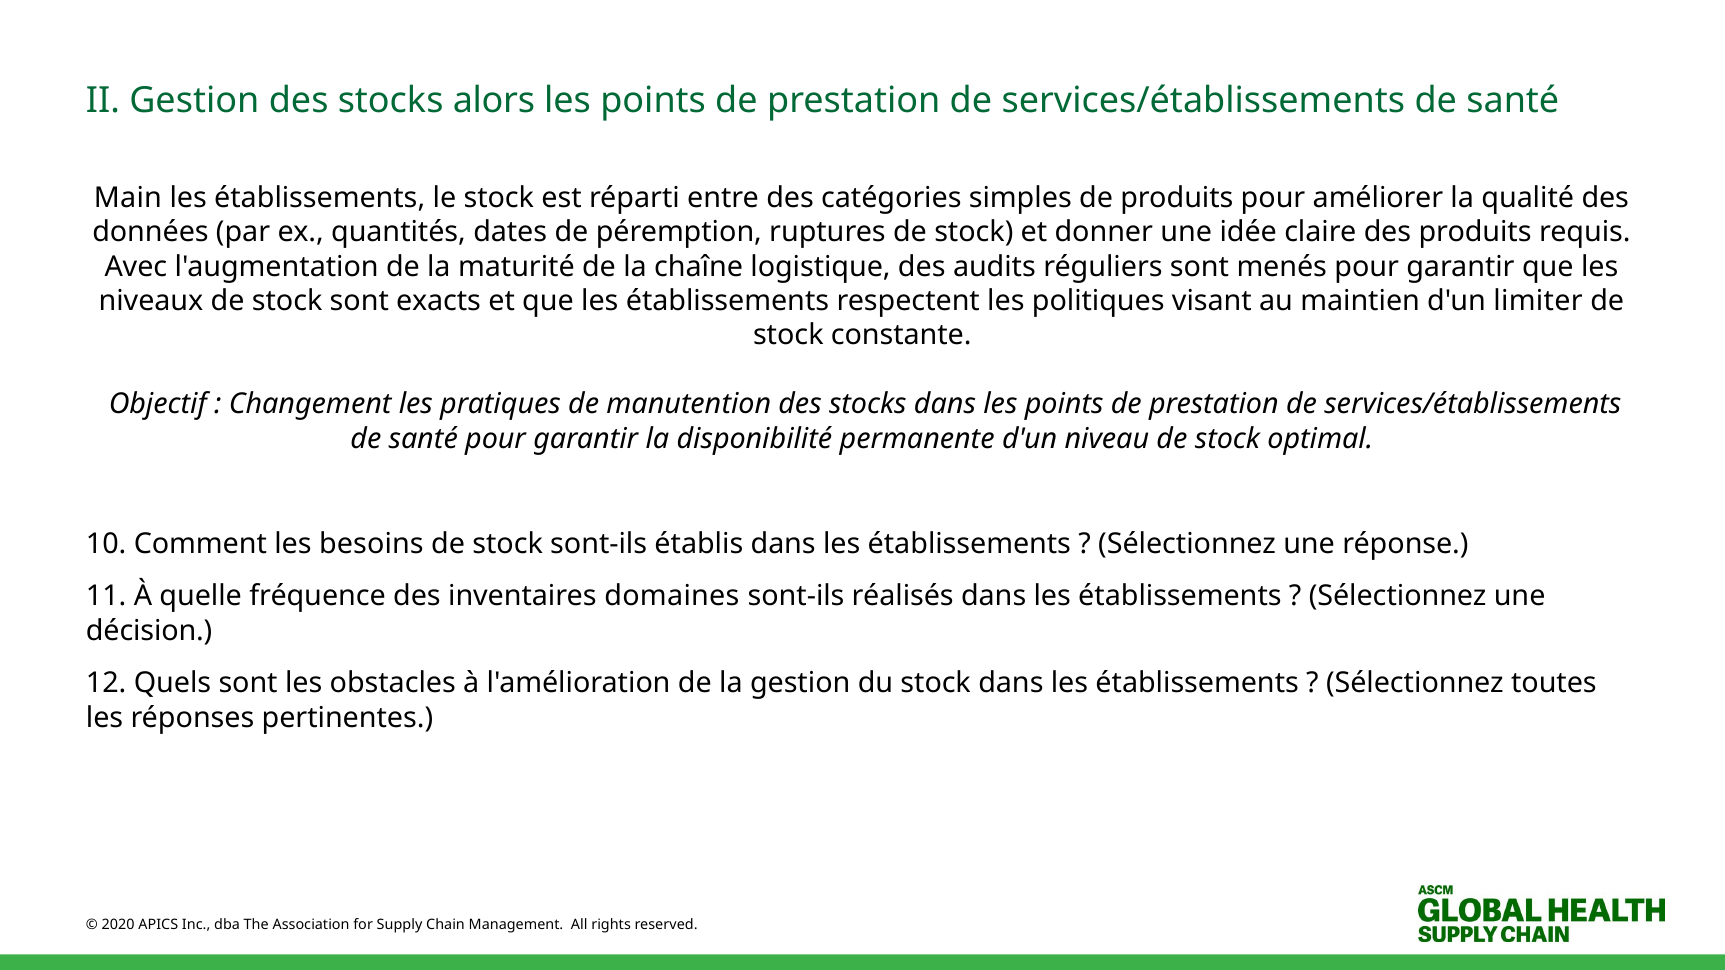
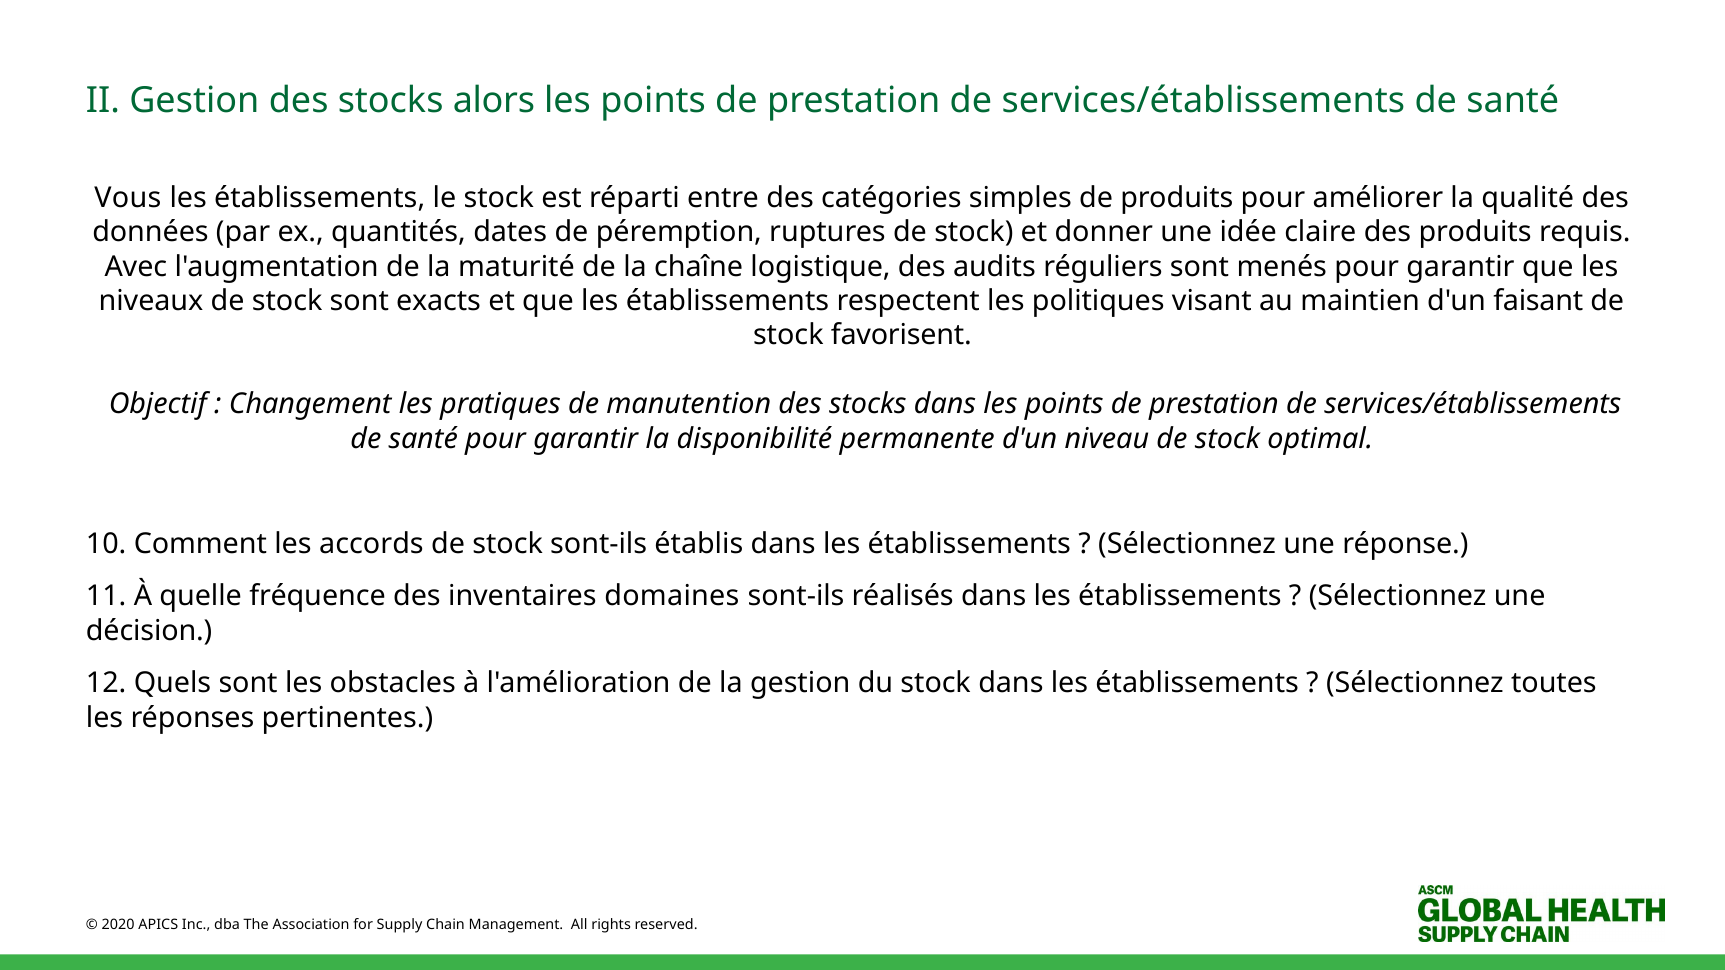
Main: Main -> Vous (128, 198)
limiter: limiter -> faisant (1538, 301)
constante: constante -> favorisent (901, 336)
besoins: besoins -> accords (371, 544)
